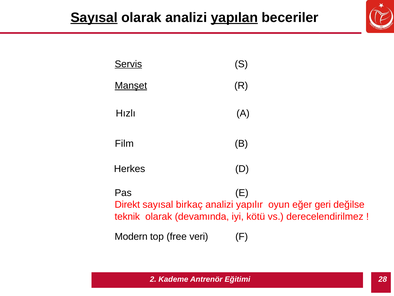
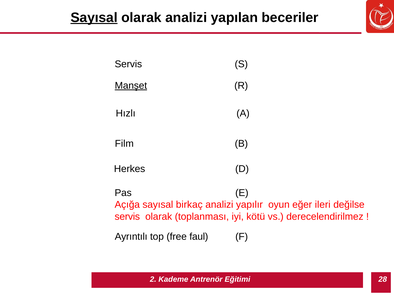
yapılan underline: present -> none (234, 18)
Servis underline: present -> none (128, 64)
Direkt: Direkt -> Açığa (127, 204)
geri: geri -> ileri (323, 204)
teknik: teknik -> servis (127, 216)
devamında: devamında -> toplanması (202, 216)
Modern: Modern -> Ayrıntılı (131, 236)
veri: veri -> faul (199, 236)
